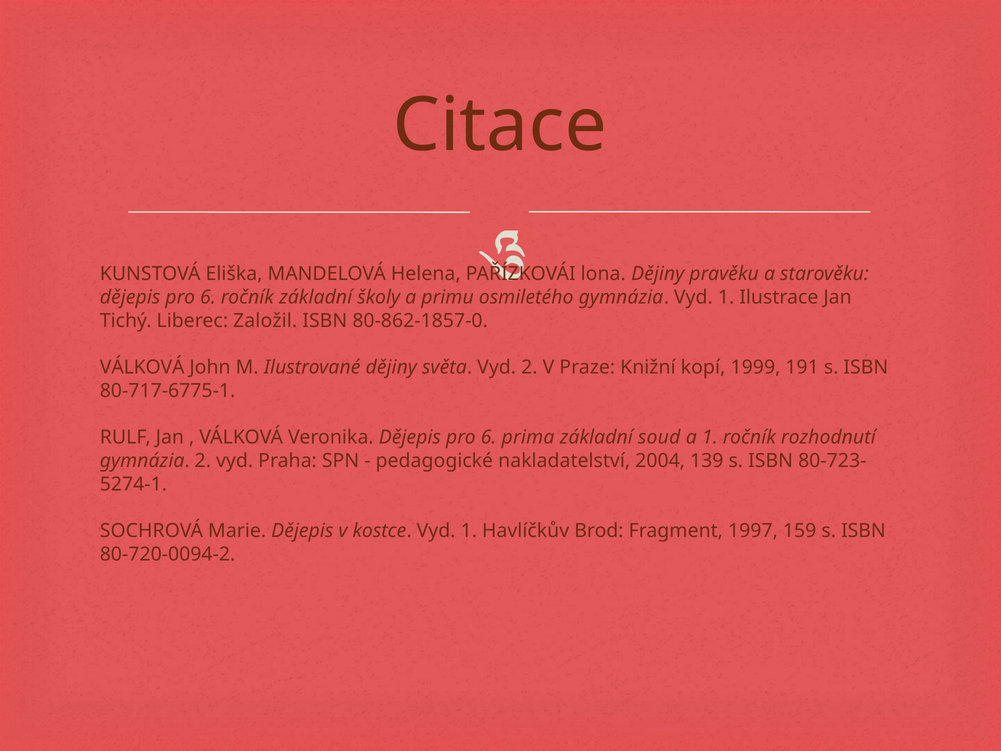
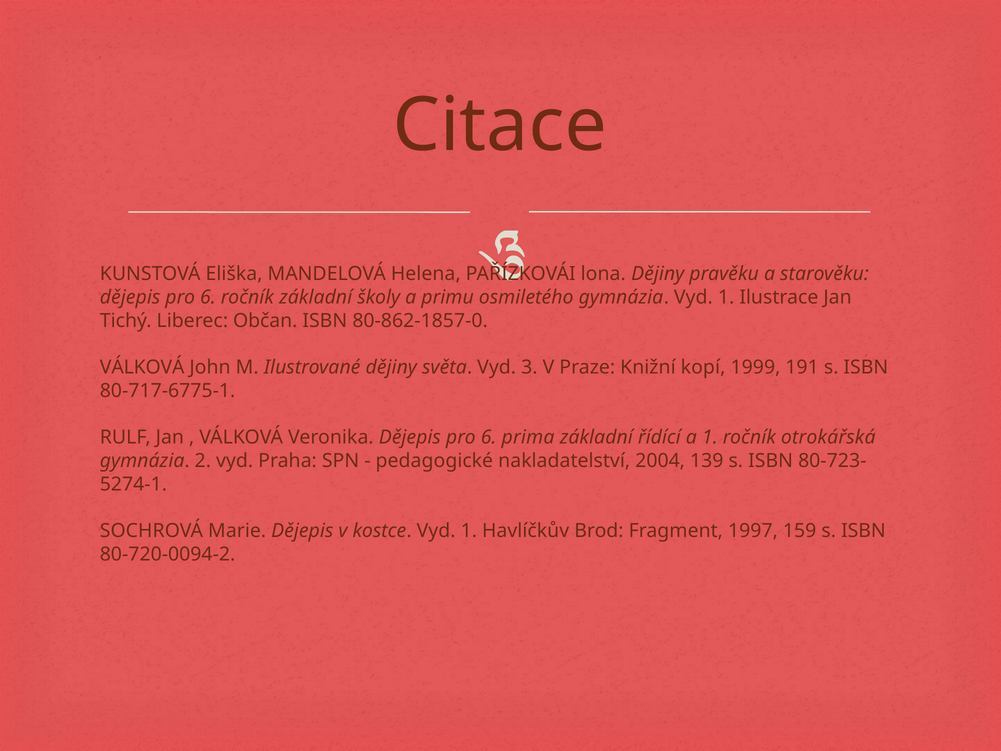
Založil: Založil -> Občan (265, 320)
Vyd 2: 2 -> 3 (529, 367)
soud: soud -> řídící (659, 437)
rozhodnutí: rozhodnutí -> otrokářská (828, 437)
